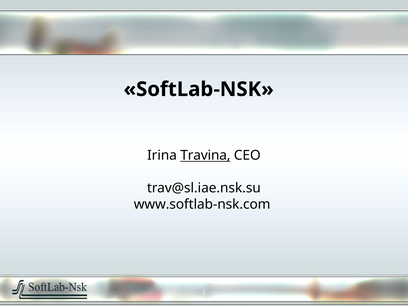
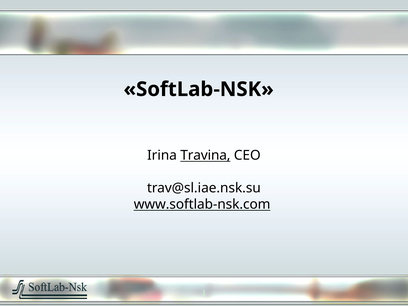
www.softlab-nsk.com underline: none -> present (202, 204)
